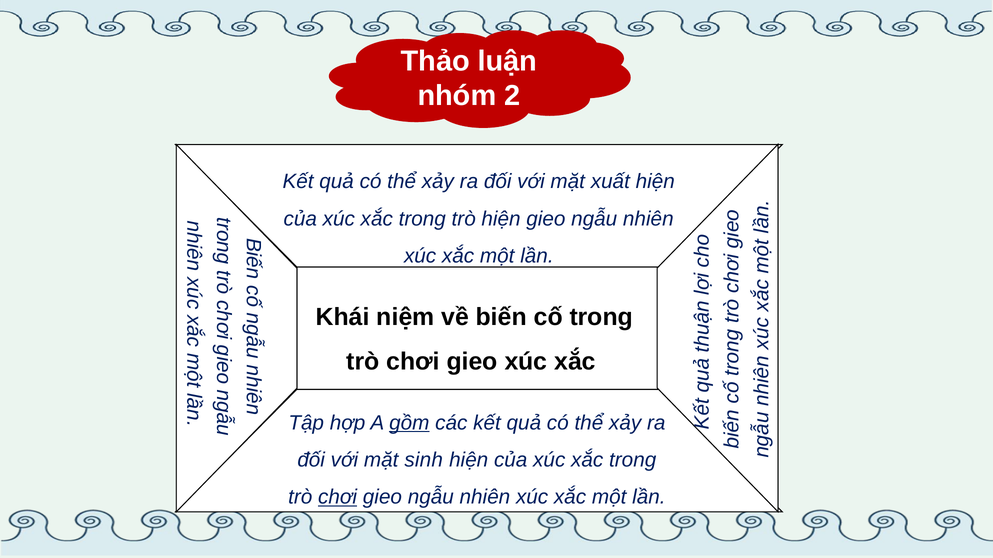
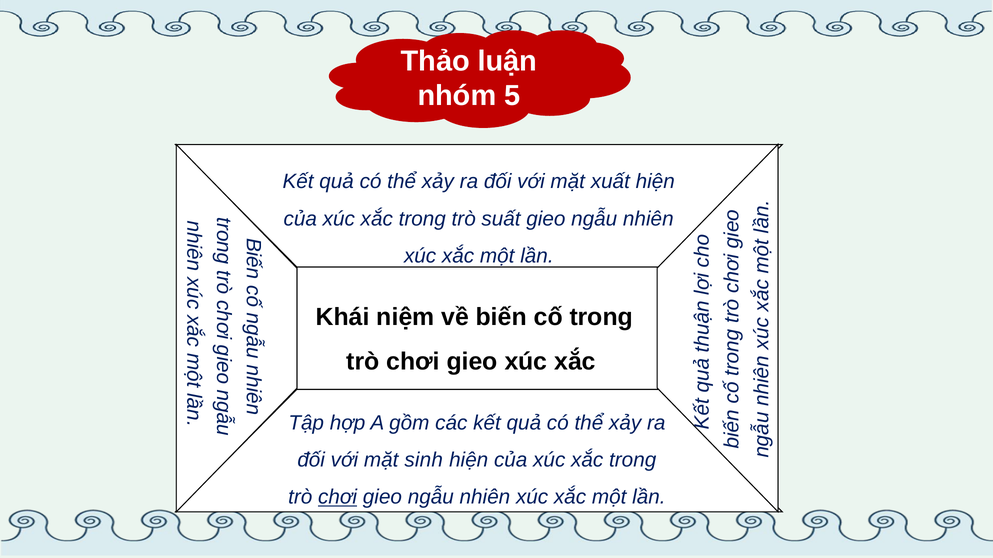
2: 2 -> 5 (512, 96)
trò hiện: hiện -> suất (501, 219)
gồm underline: present -> none (409, 423)
